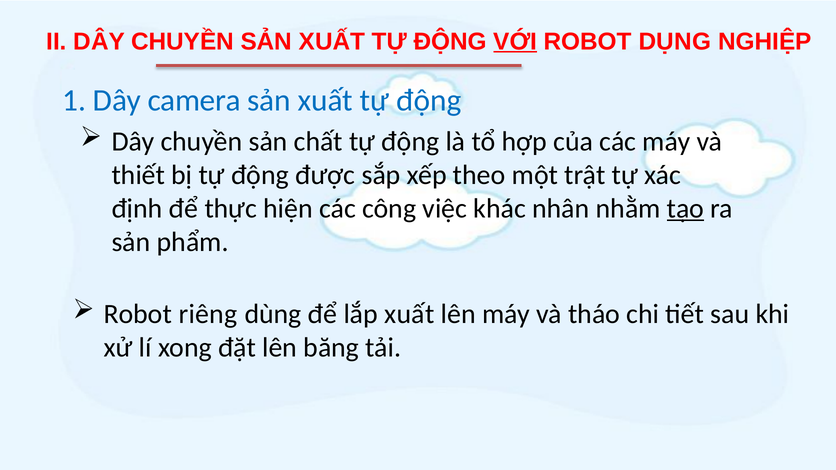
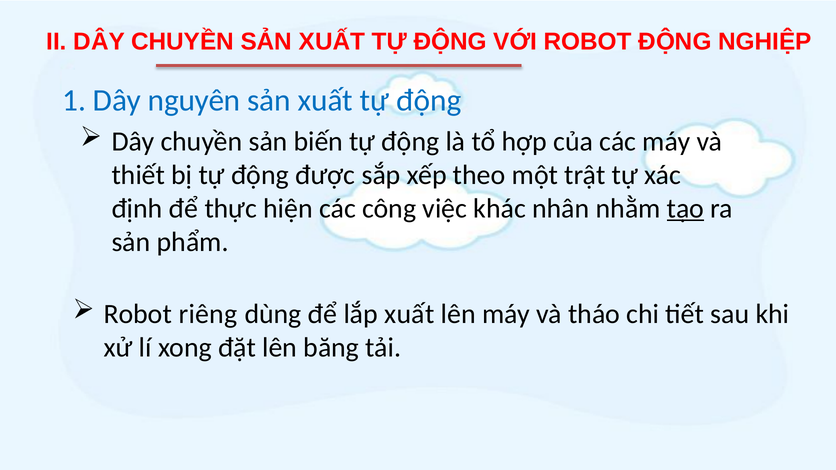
VỚI underline: present -> none (515, 42)
ROBOT DỤNG: DỤNG -> ĐỘNG (675, 42)
camera: camera -> nguyên (194, 100)
chất: chất -> biến (318, 142)
